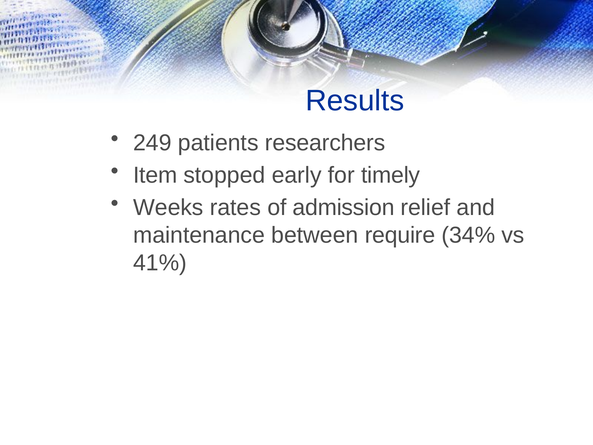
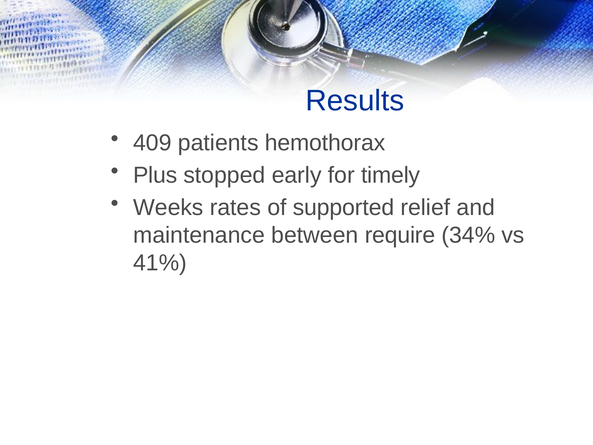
249: 249 -> 409 (152, 143)
researchers: researchers -> hemothorax (325, 143)
Item: Item -> Plus (155, 175)
admission: admission -> supported (344, 207)
